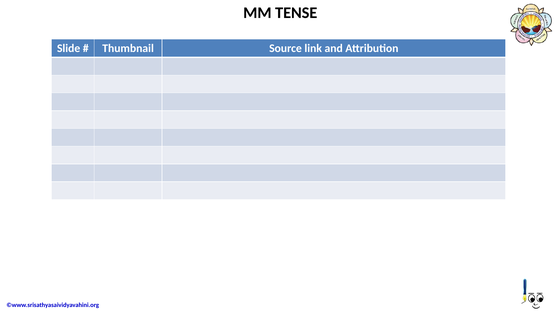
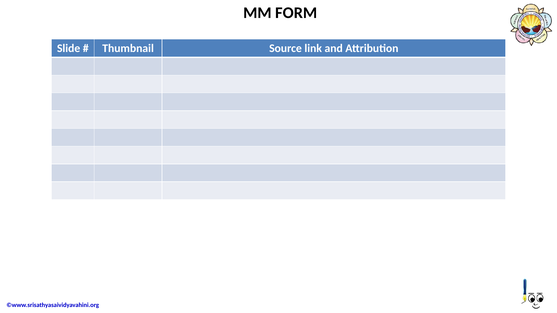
TENSE: TENSE -> FORM (296, 13)
